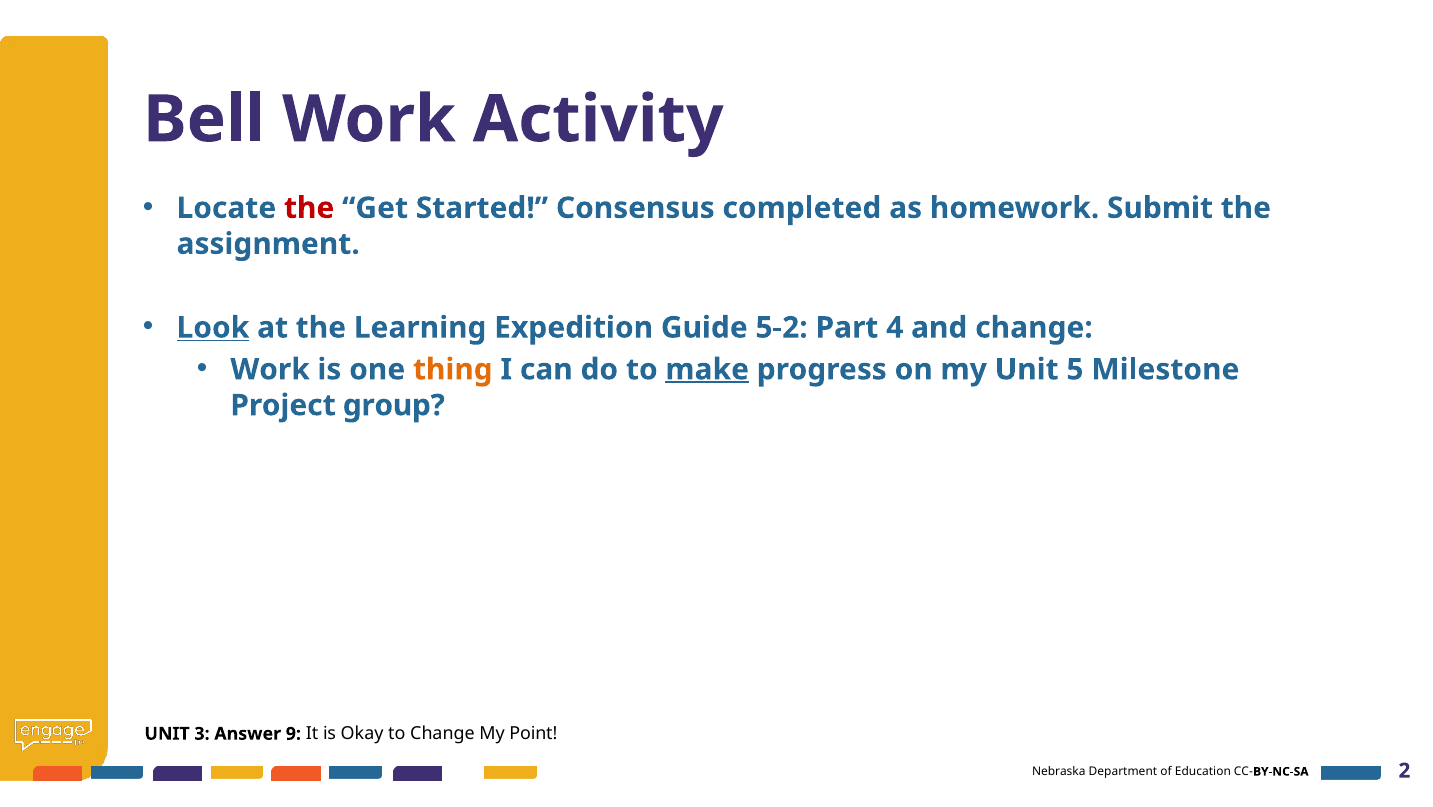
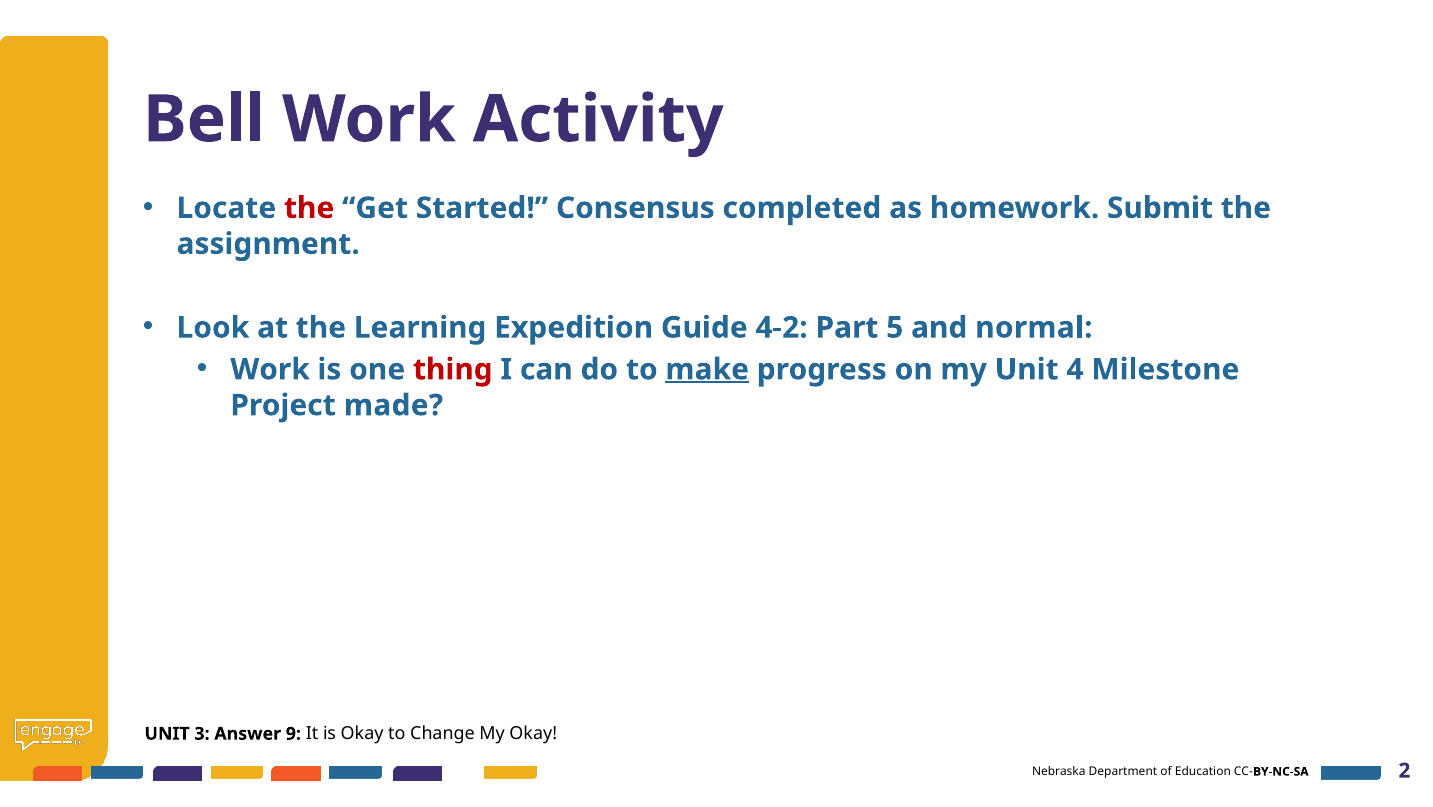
Look underline: present -> none (213, 328)
5-2: 5-2 -> 4-2 (782, 328)
4: 4 -> 5 (895, 328)
and change: change -> normal (1034, 328)
thing colour: orange -> red (453, 369)
5: 5 -> 4 (1075, 369)
group: group -> made (394, 405)
My Point: Point -> Okay (533, 734)
